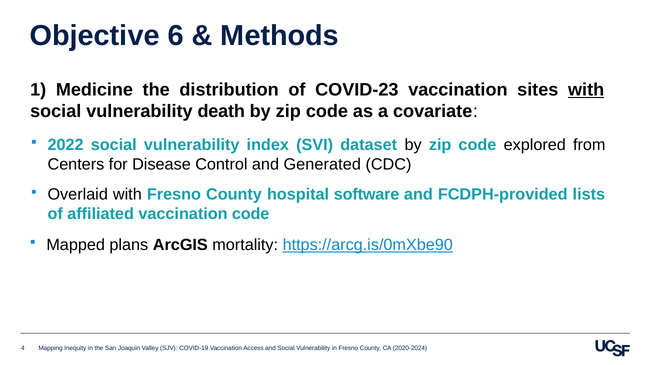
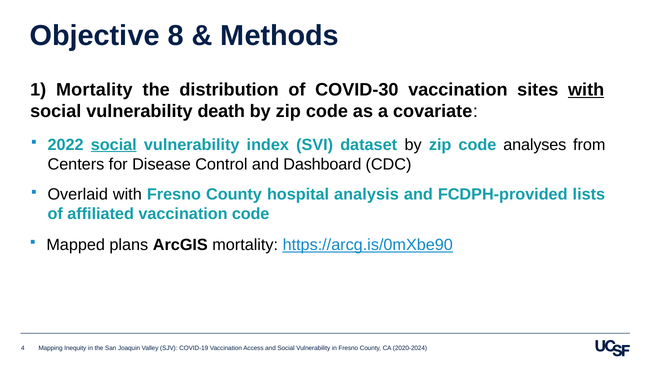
6: 6 -> 8 (176, 36)
1 Medicine: Medicine -> Mortality (94, 90)
COVID-23: COVID-23 -> COVID-30 (357, 90)
social underline: none -> present (114, 145)
explored: explored -> analyses (535, 145)
Generated: Generated -> Dashboard (322, 164)
software: software -> analysis (366, 195)
